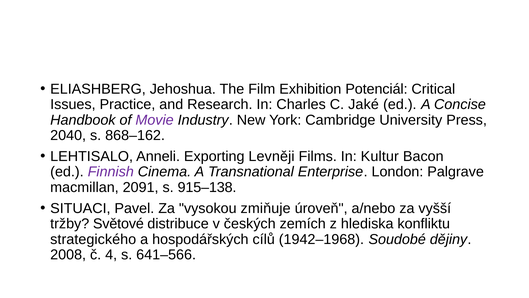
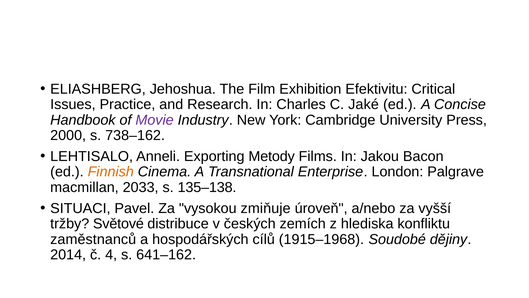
Potenciál: Potenciál -> Efektivitu (376, 89)
2040: 2040 -> 2000 (68, 135)
868–162: 868–162 -> 738–162 (135, 135)
Levněji: Levněji -> Metody (272, 156)
Kultur: Kultur -> Jakou (380, 156)
Finnish colour: purple -> orange (111, 172)
2091: 2091 -> 2033 (141, 187)
915–138: 915–138 -> 135–138 (207, 187)
strategického: strategického -> zaměstnanců (93, 239)
1942–1968: 1942–1968 -> 1915–1968 (321, 239)
2008: 2008 -> 2014 (68, 255)
641–566: 641–566 -> 641–162 (166, 255)
